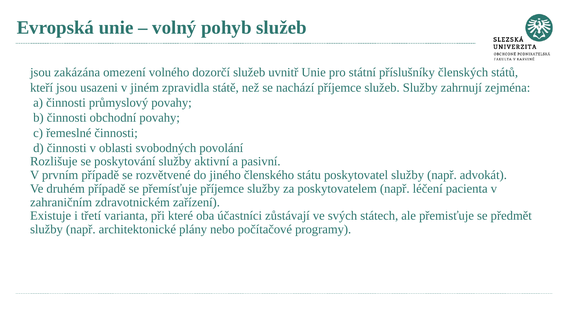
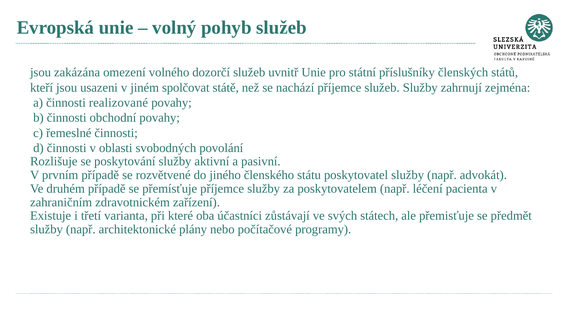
zpravidla: zpravidla -> spolčovat (186, 88)
průmyslový: průmyslový -> realizované (118, 103)
